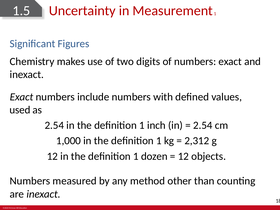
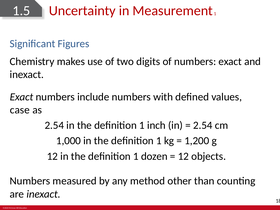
used: used -> case (20, 110)
2,312: 2,312 -> 1,200 (197, 141)
